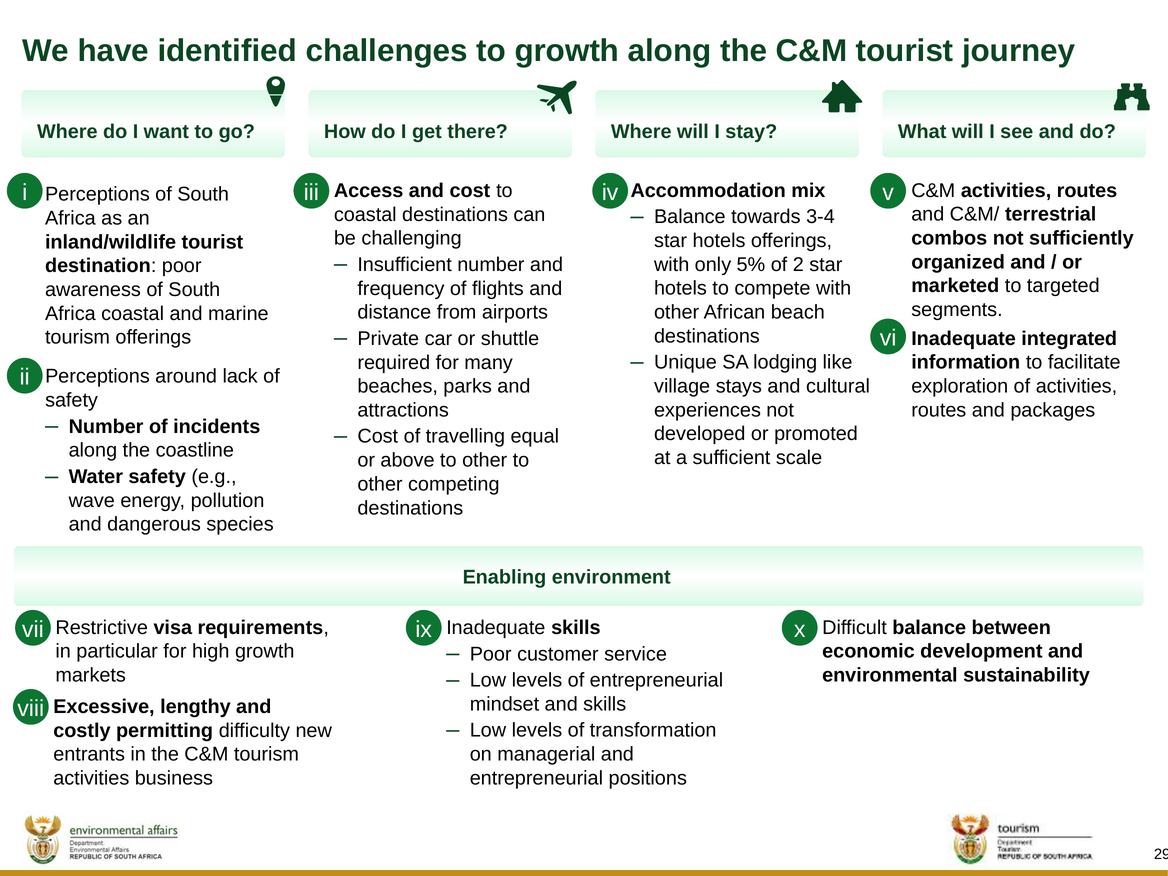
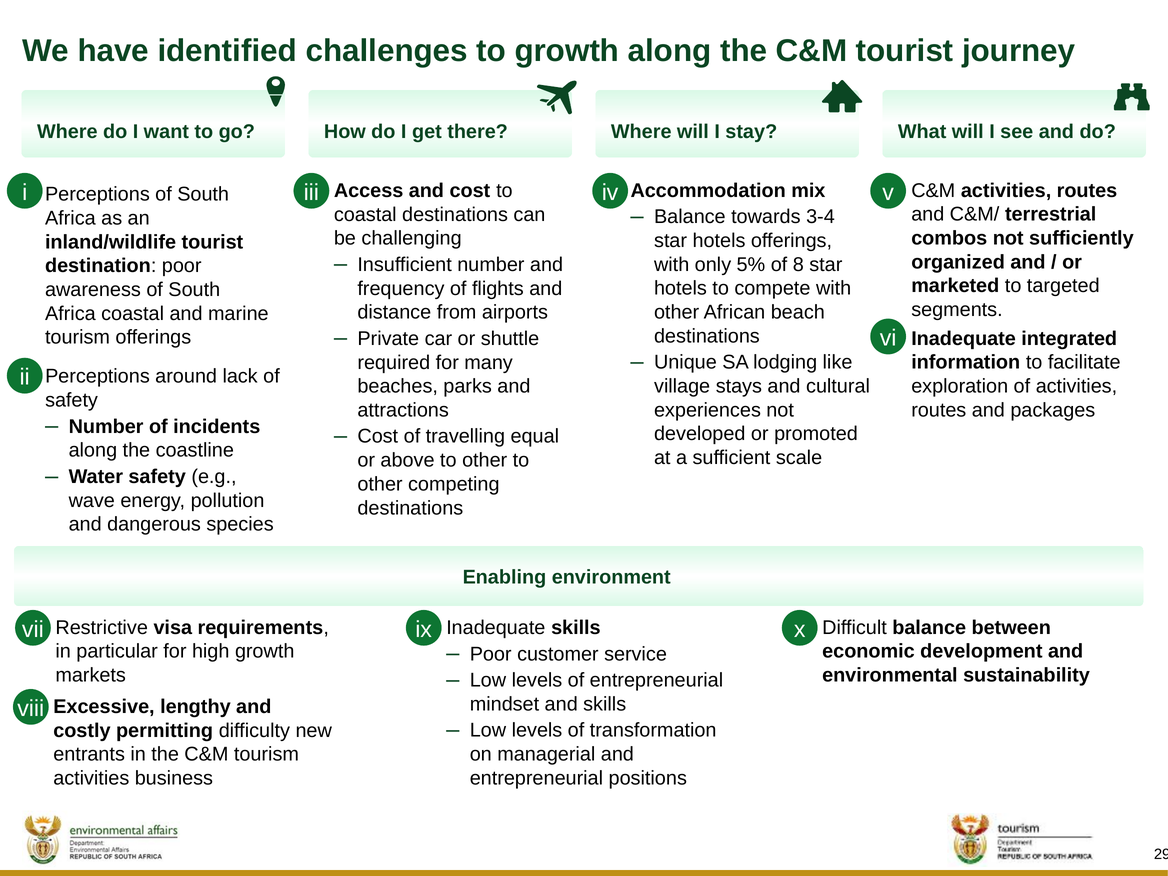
2: 2 -> 8 (798, 265)
